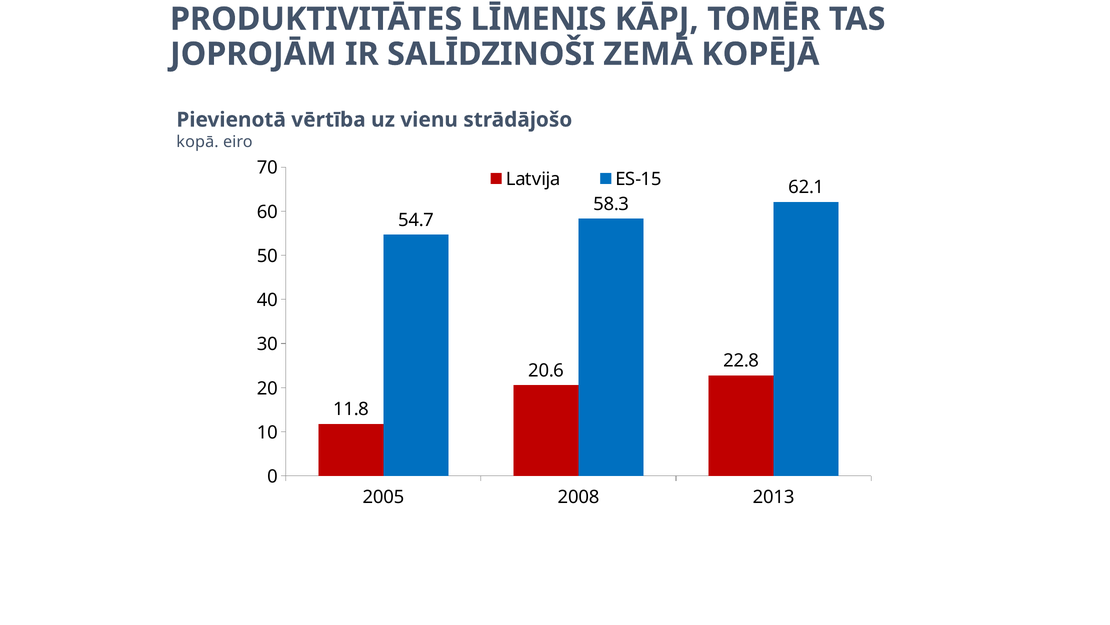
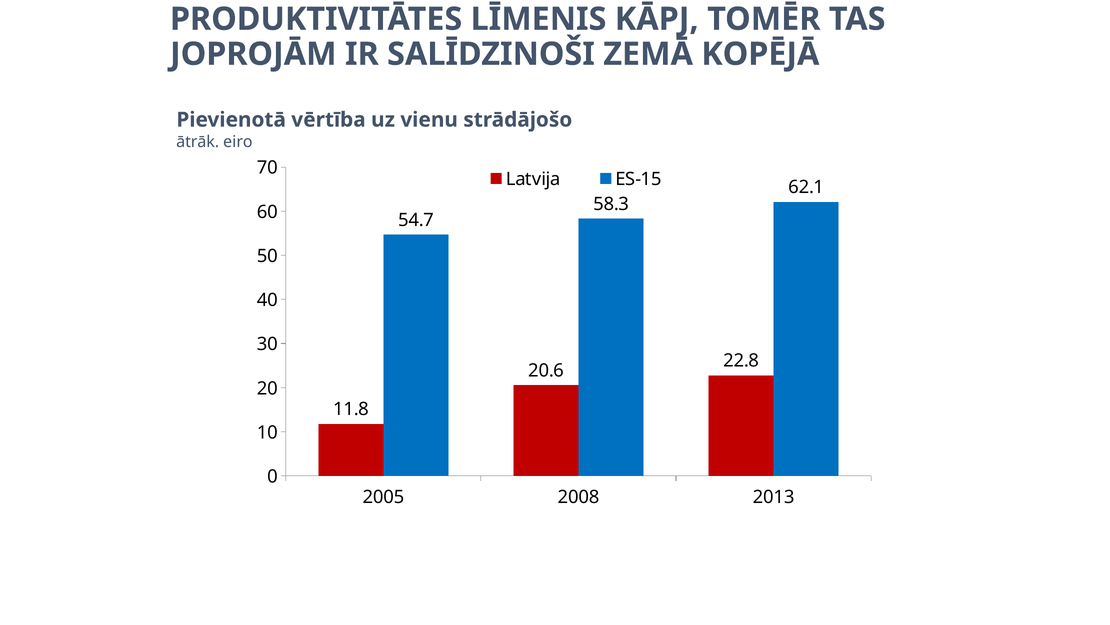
kopā: kopā -> ātrāk (198, 142)
